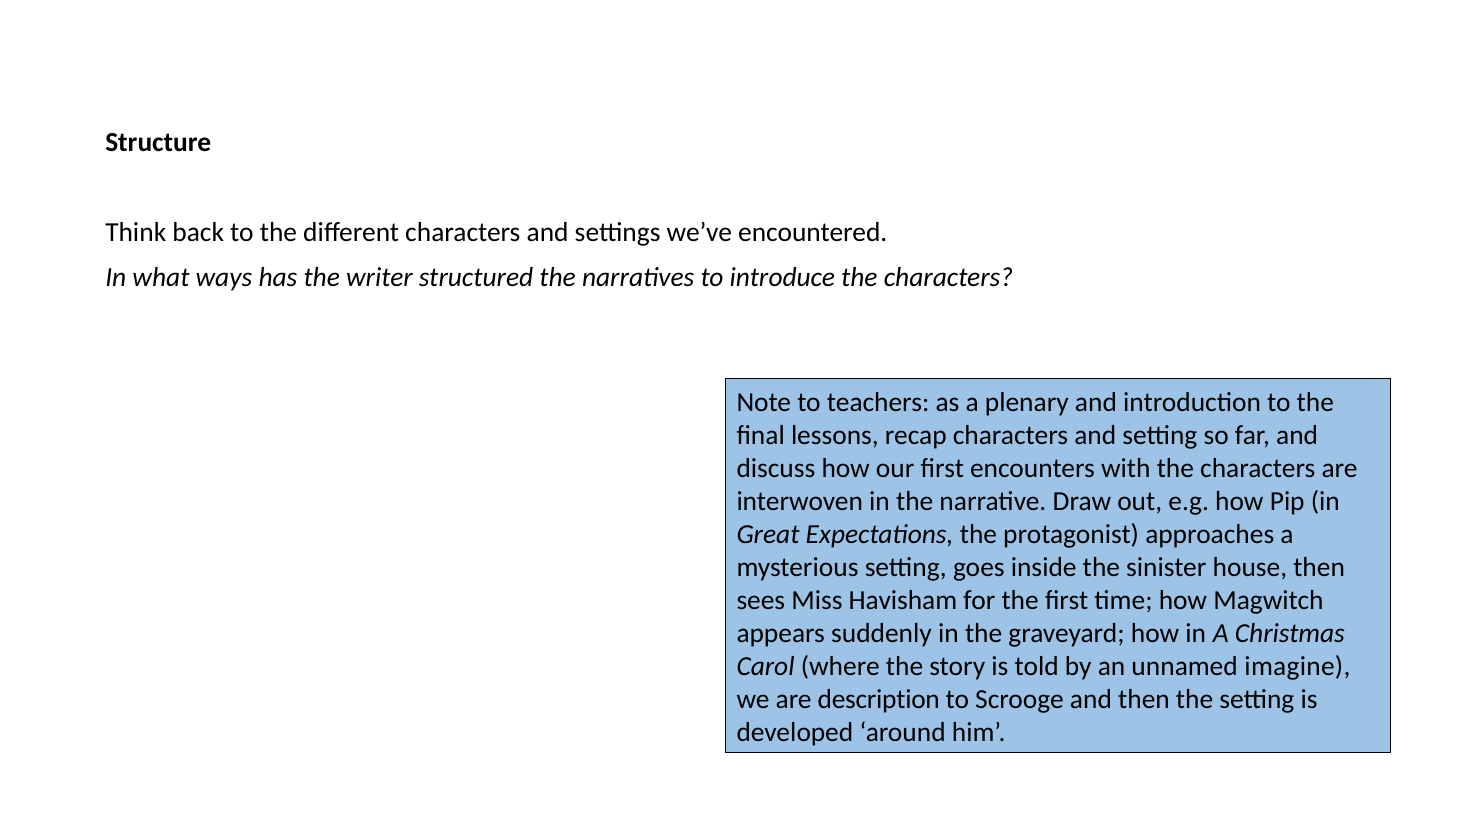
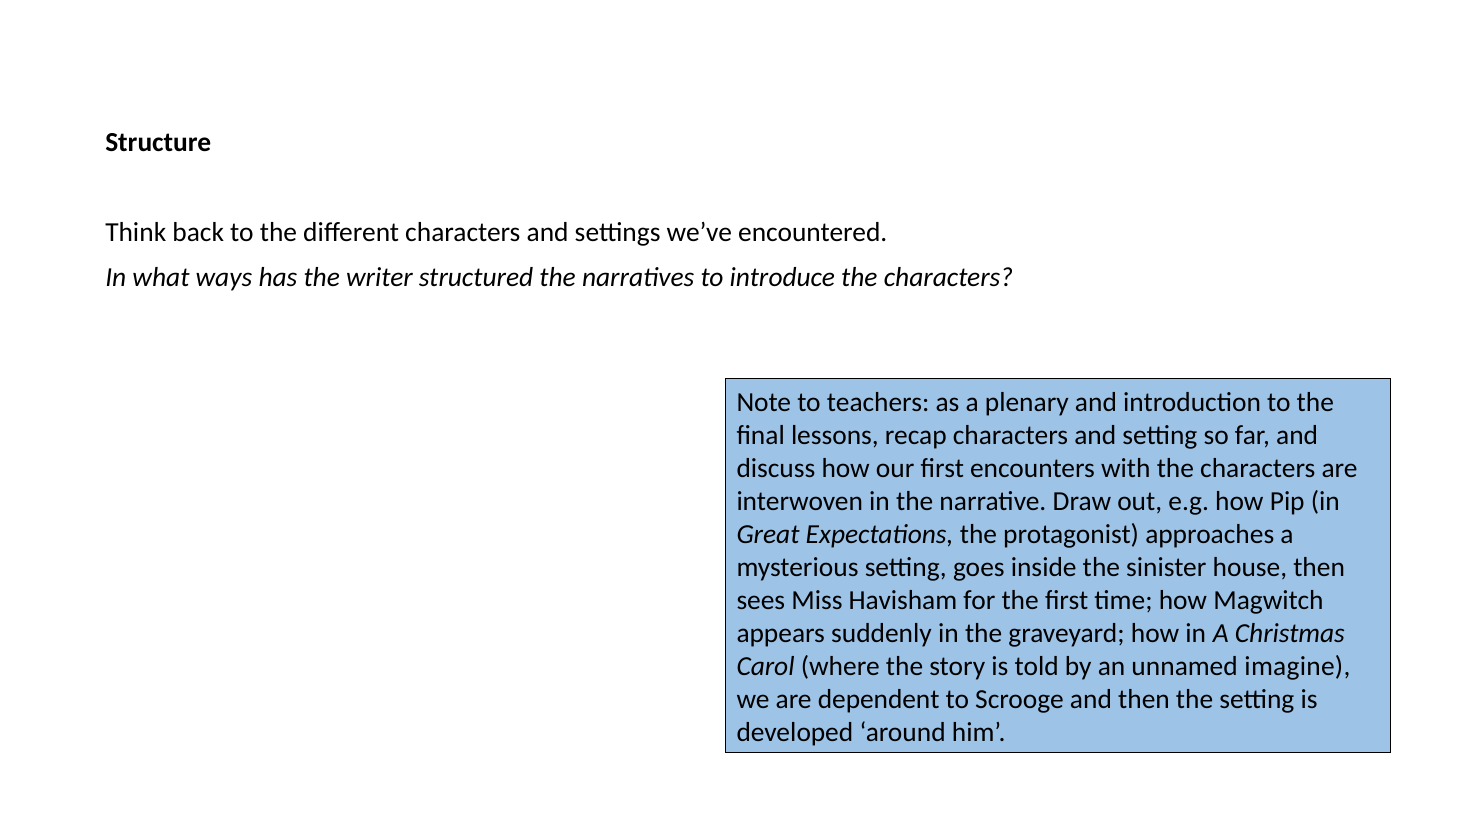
description: description -> dependent (879, 699)
